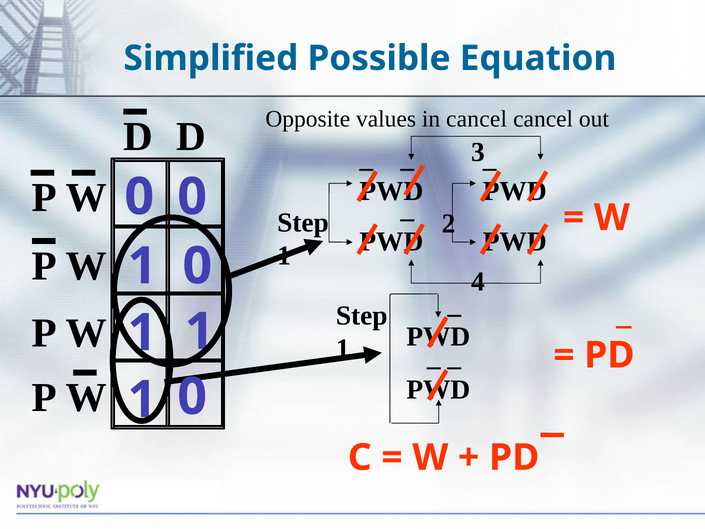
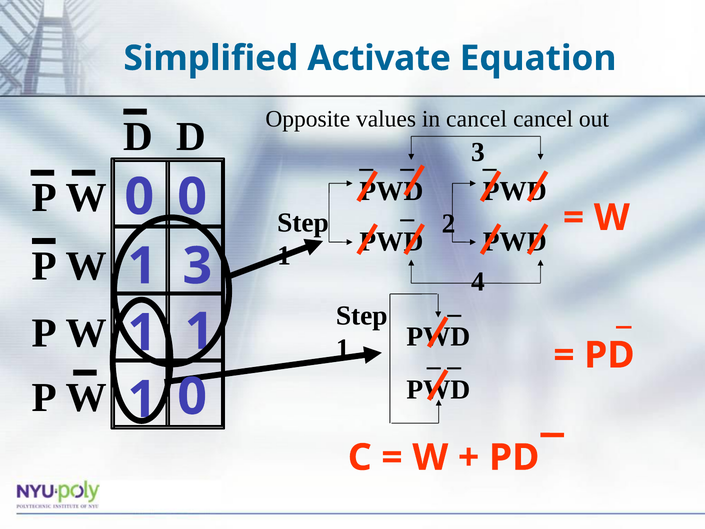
Possible: Possible -> Activate (379, 58)
0: 0 -> 3 (197, 266)
